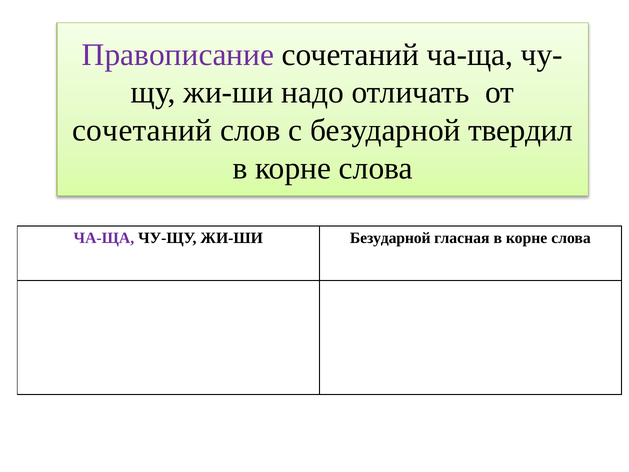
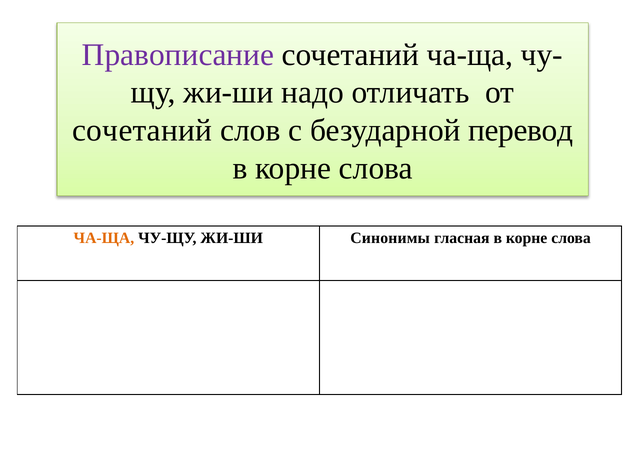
твердил: твердил -> перевод (521, 130)
ЧА-ЩА colour: purple -> orange (104, 238)
ЖИ-ШИ Безударной: Безударной -> Синонимы (390, 238)
